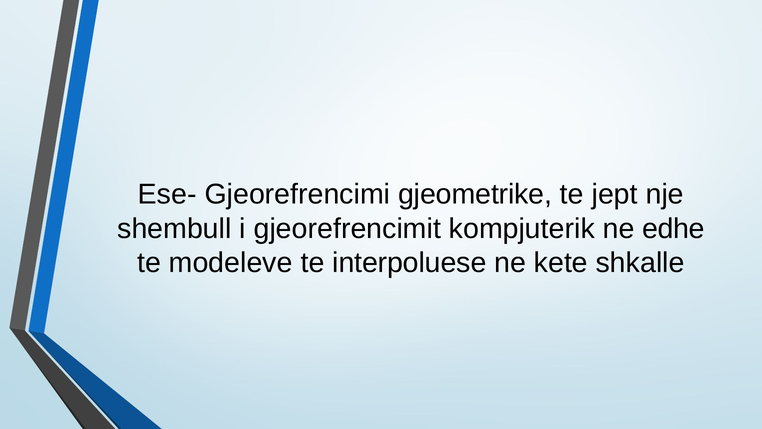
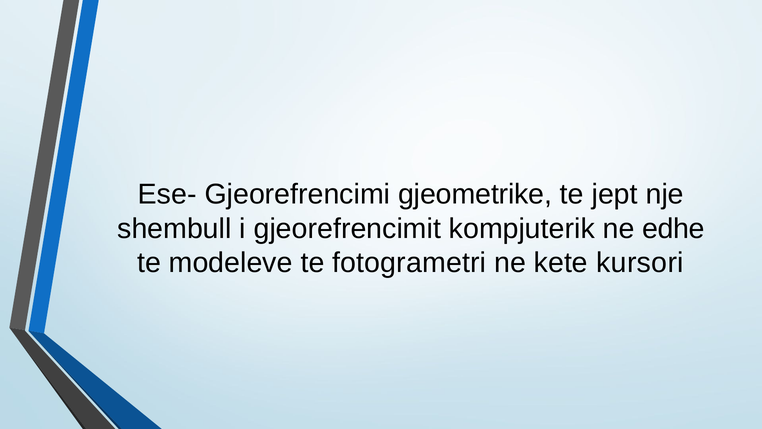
interpoluese: interpoluese -> fotogrametri (409, 263)
shkalle: shkalle -> kursori (640, 263)
